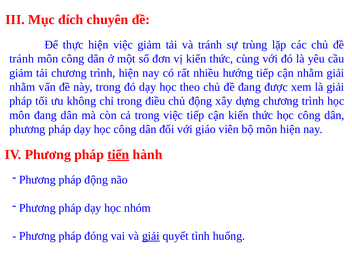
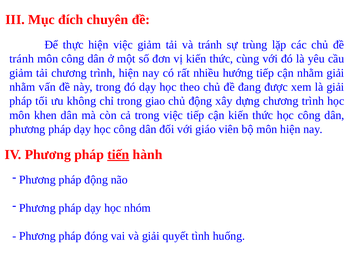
điều: điều -> giao (155, 101)
môn đang: đang -> khen (45, 115)
giải underline: present -> none (151, 236)
